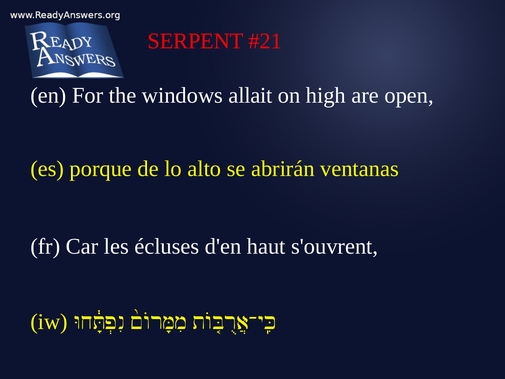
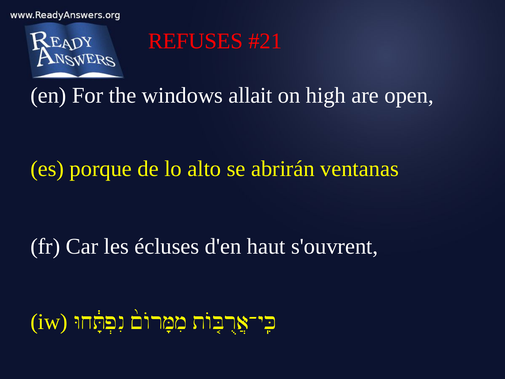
SERPENT: SERPENT -> REFUSES (195, 41)
